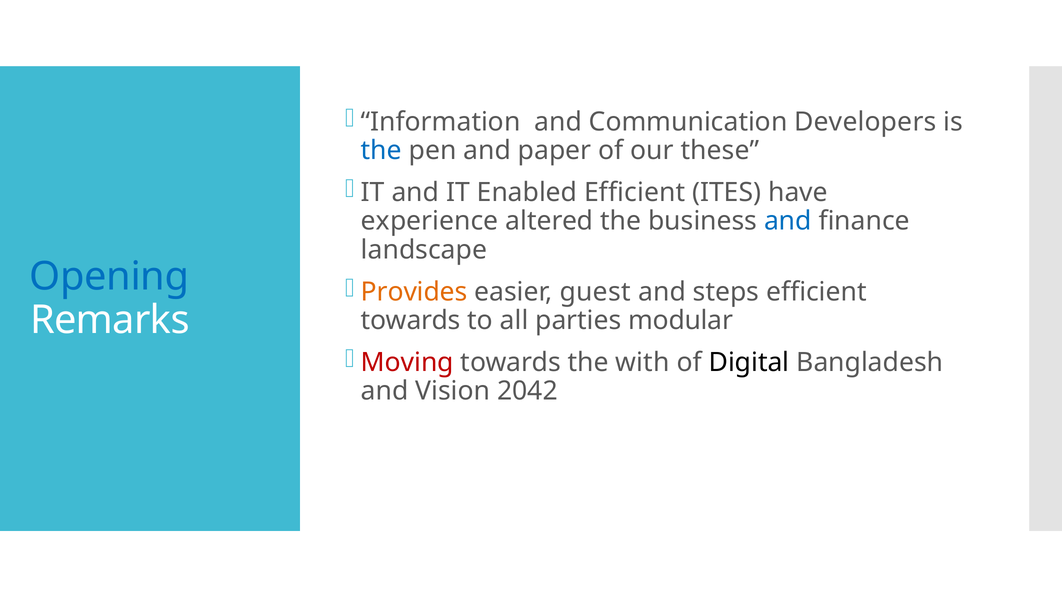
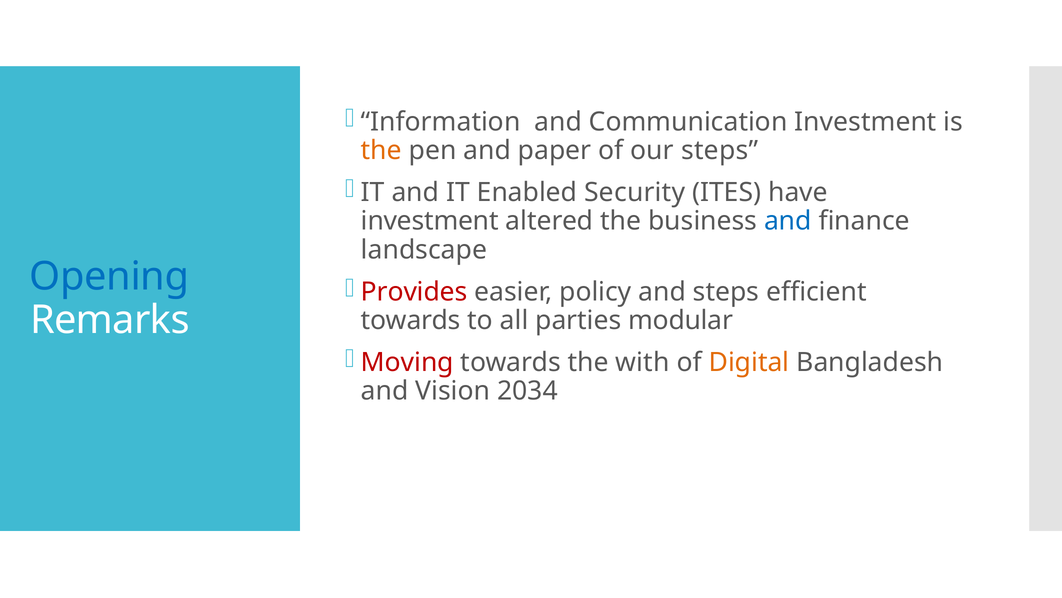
Communication Developers: Developers -> Investment (865, 122)
the colour: blue -> orange (381, 150)
our these: these -> steps (720, 150)
Enabled Efficient: Efficient -> Security (635, 192)
experience: experience -> investment (430, 221)
Provides colour: orange -> red (414, 291)
guest: guest -> policy (595, 291)
Digital colour: black -> orange (749, 362)
2042: 2042 -> 2034 (527, 391)
